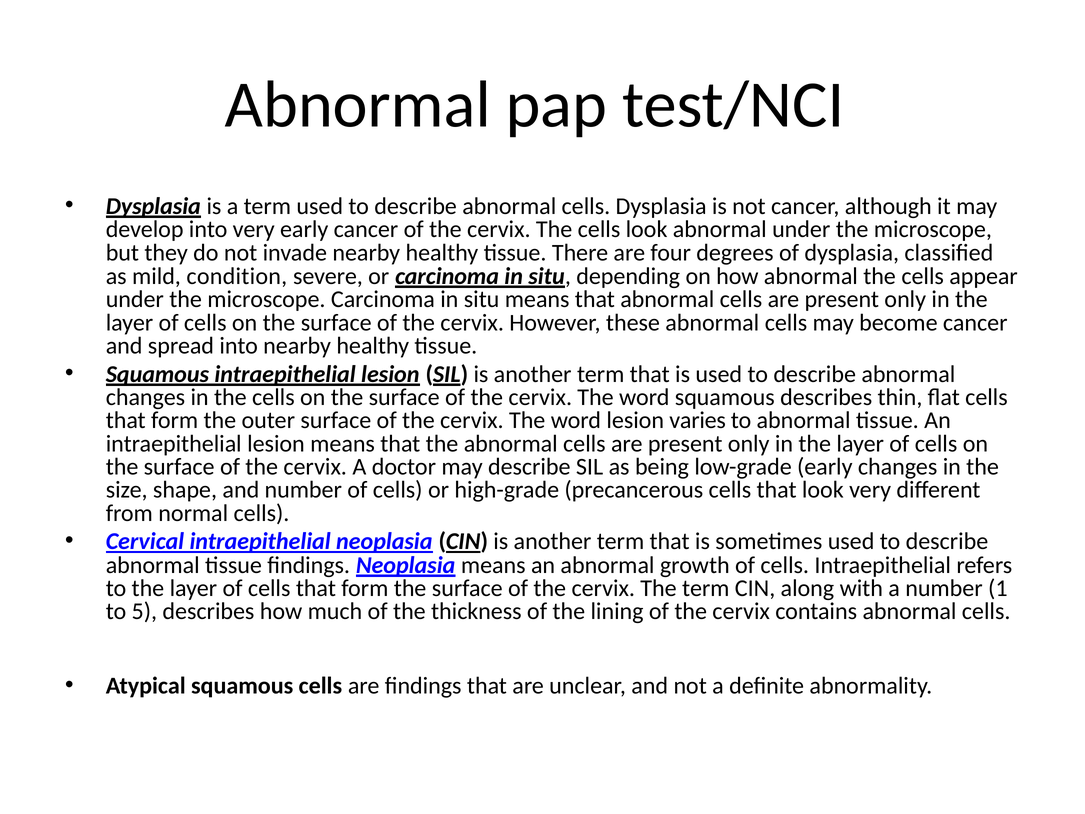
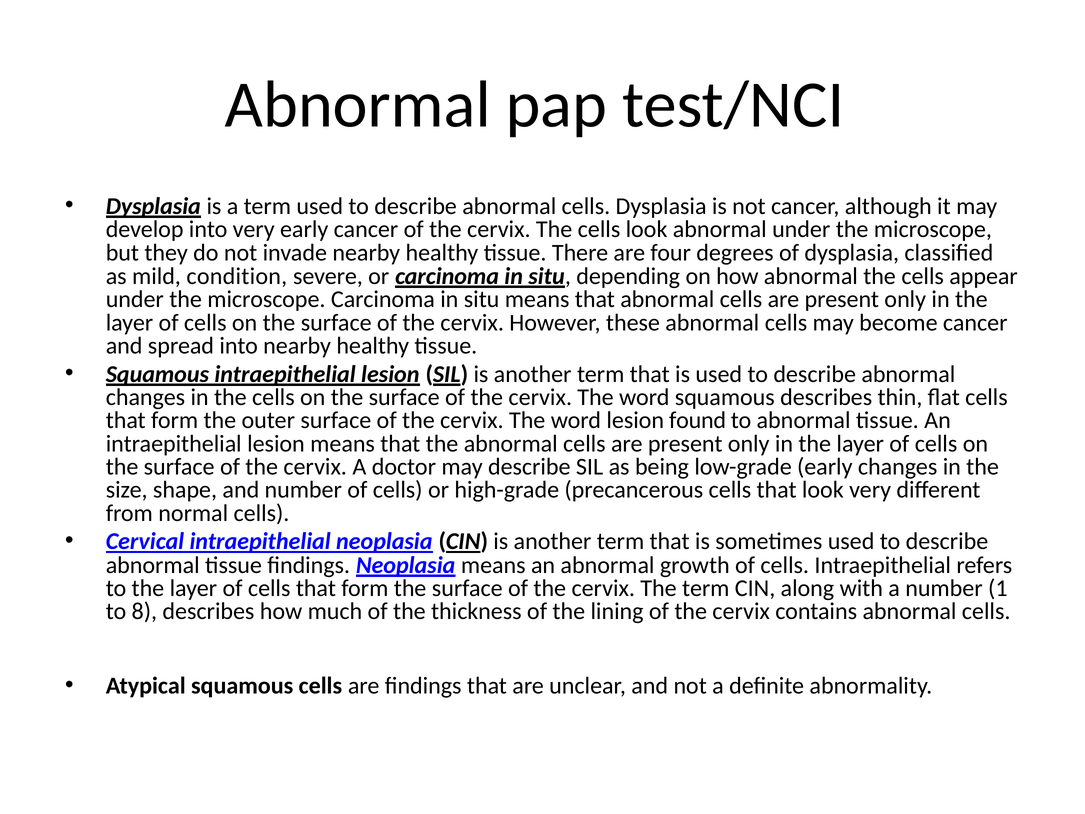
varies: varies -> found (698, 420)
5: 5 -> 8 (144, 611)
